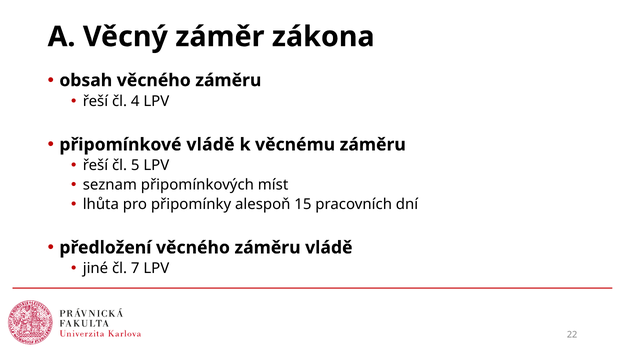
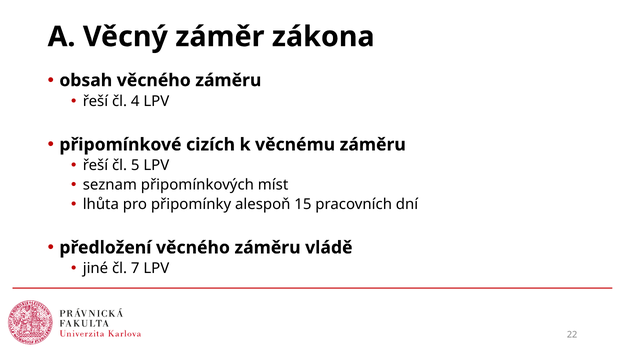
připomínkové vládě: vládě -> cizích (211, 145)
